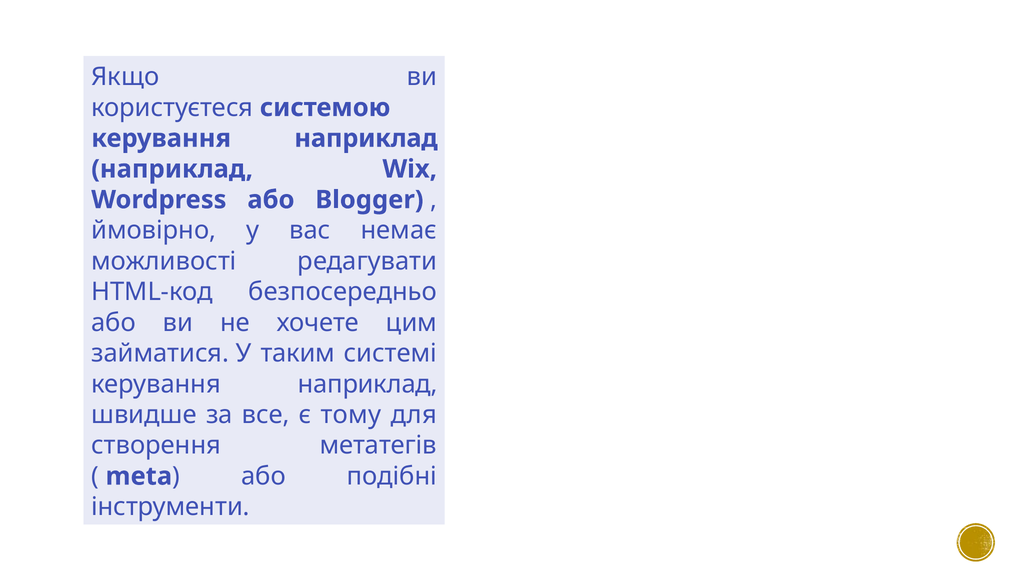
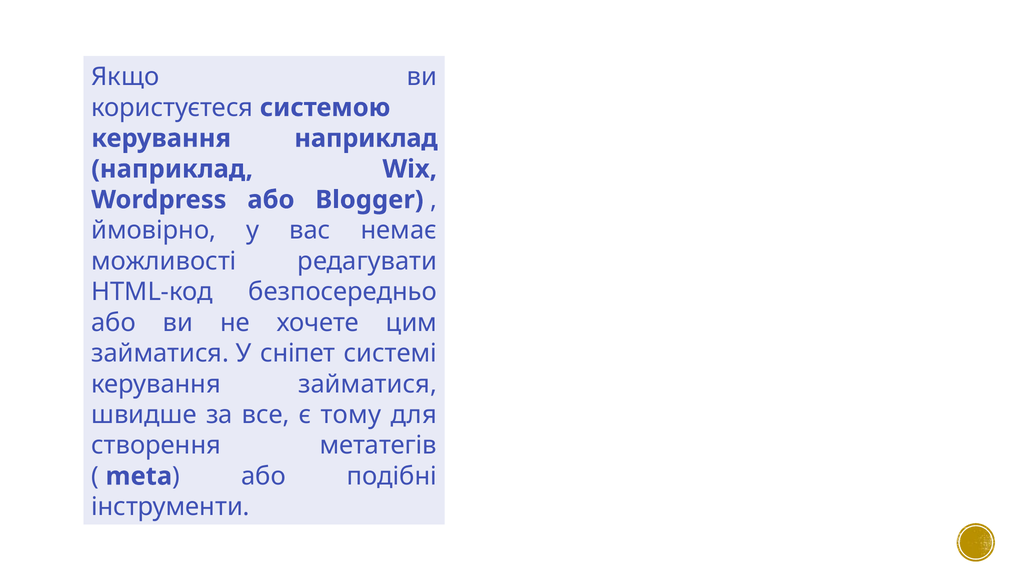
таким: таким -> сніпет (298, 353)
наприклад: наприклад -> займатися (368, 384)
